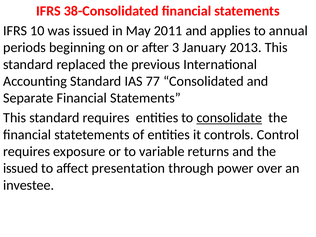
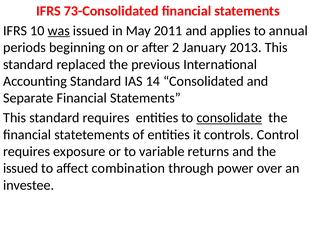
38-Consolidated: 38-Consolidated -> 73-Consolidated (111, 11)
was underline: none -> present (59, 31)
3: 3 -> 2 (176, 48)
77: 77 -> 14 (153, 81)
presentation: presentation -> combination (128, 168)
